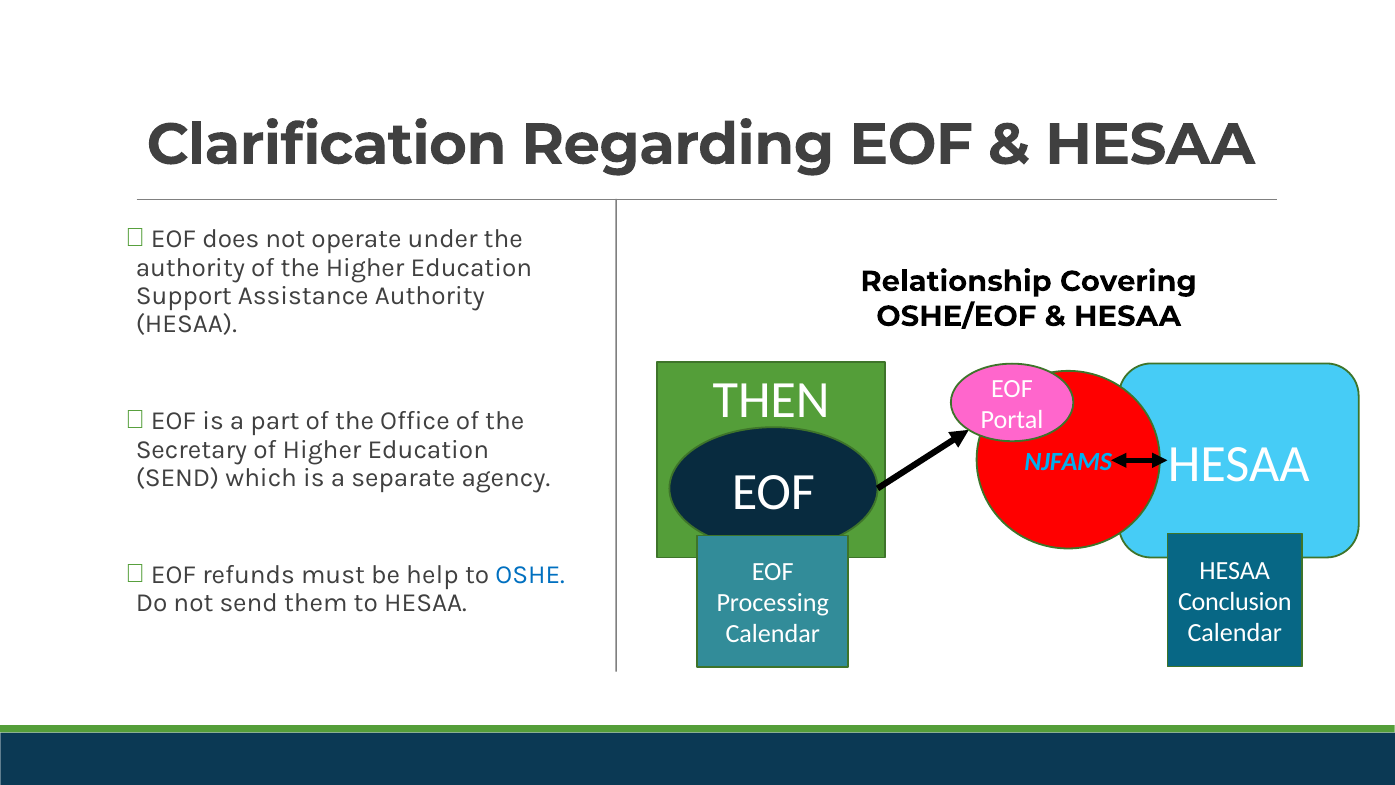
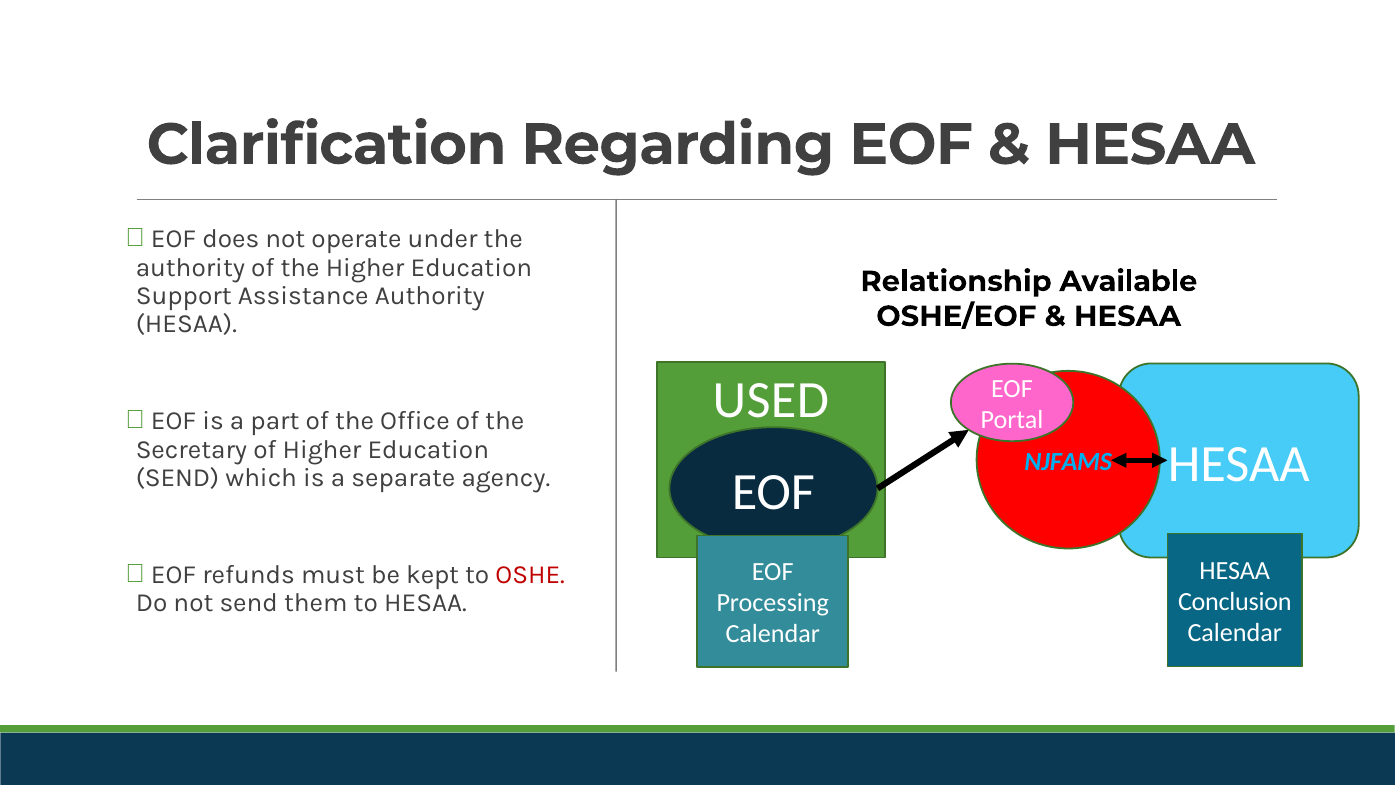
Covering: Covering -> Available (1128, 281)
THEN: THEN -> USED (771, 400)
help: help -> kept (433, 575)
OSHE colour: blue -> red (530, 575)
